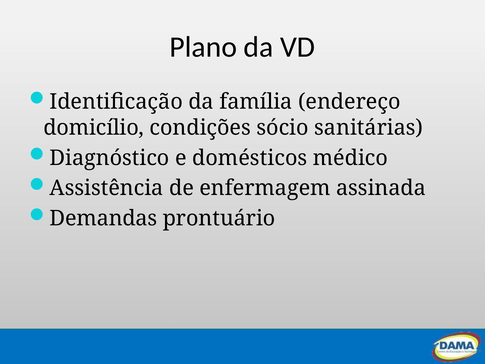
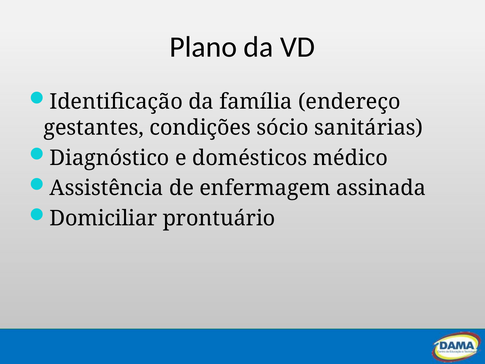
domicílio: domicílio -> gestantes (94, 128)
Demandas: Demandas -> Domiciliar (103, 218)
